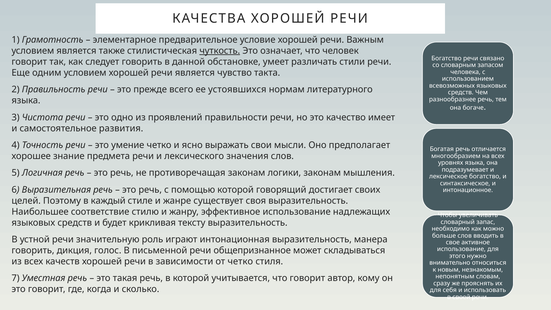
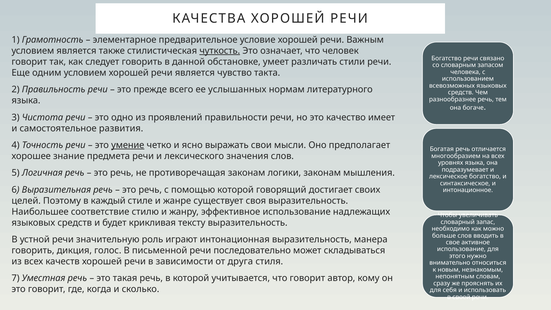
устоявшихся: устоявшихся -> услышанных (237, 90)
умение underline: none -> present (128, 145)
общепризнанное: общепризнанное -> последовательно (252, 250)
от четко: четко -> друга (240, 261)
